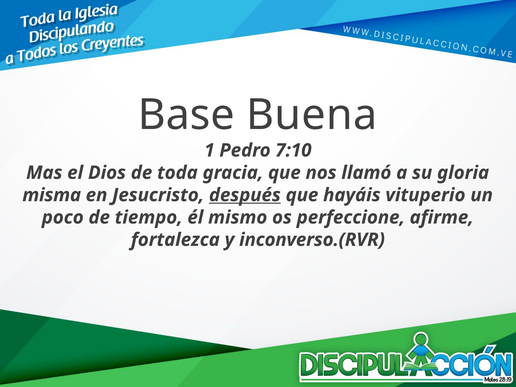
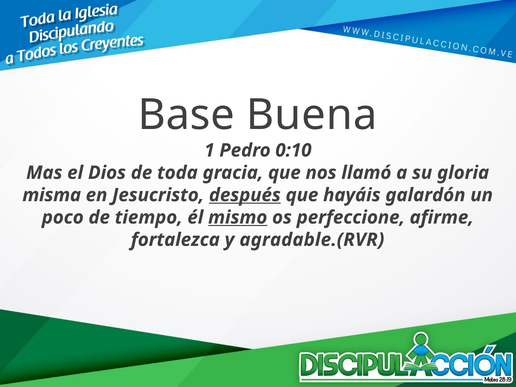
7:10: 7:10 -> 0:10 (293, 150)
vituperio: vituperio -> galardón (425, 195)
mismo underline: none -> present (238, 217)
inconverso.(RVR: inconverso.(RVR -> agradable.(RVR (312, 240)
